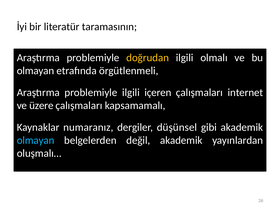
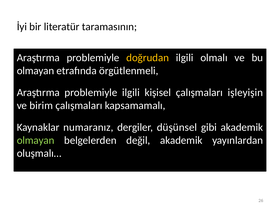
içeren: içeren -> kişisel (158, 92)
internet: internet -> işleyişin (245, 92)
üzere: üzere -> birim (41, 106)
olmayan colour: light blue -> light green (36, 140)
